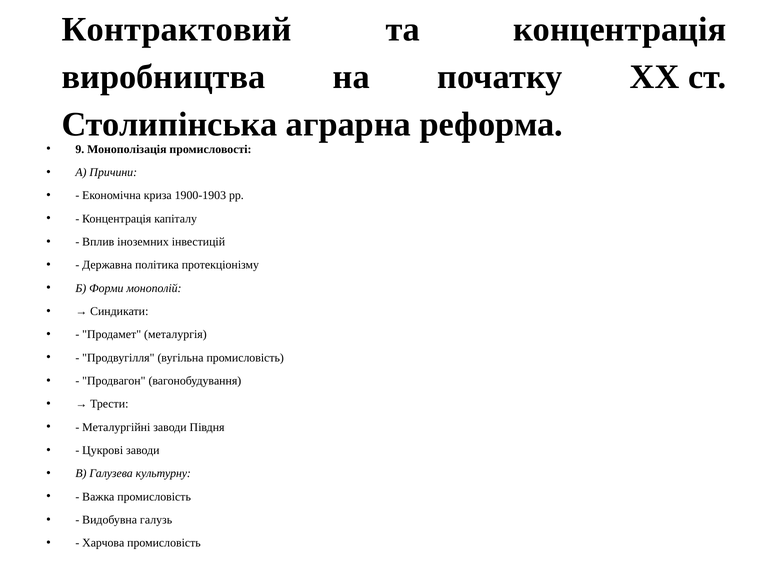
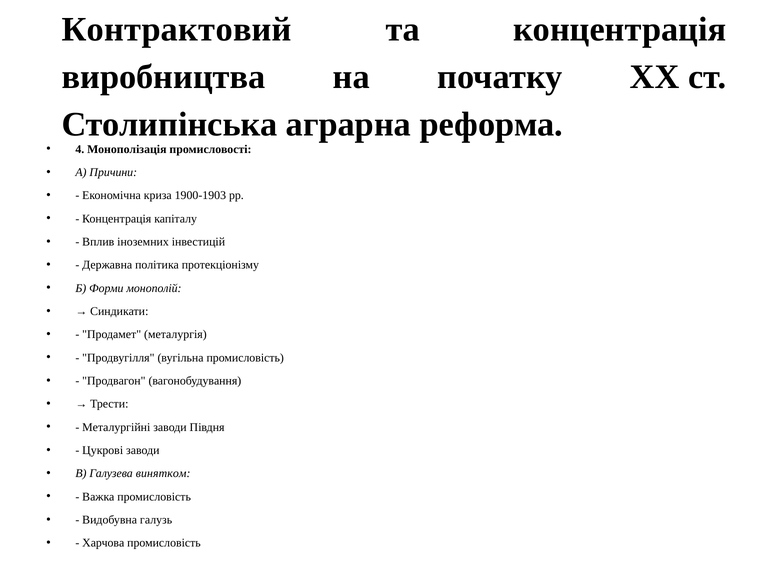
9: 9 -> 4 (80, 149)
культурну: культурну -> винятком (163, 473)
